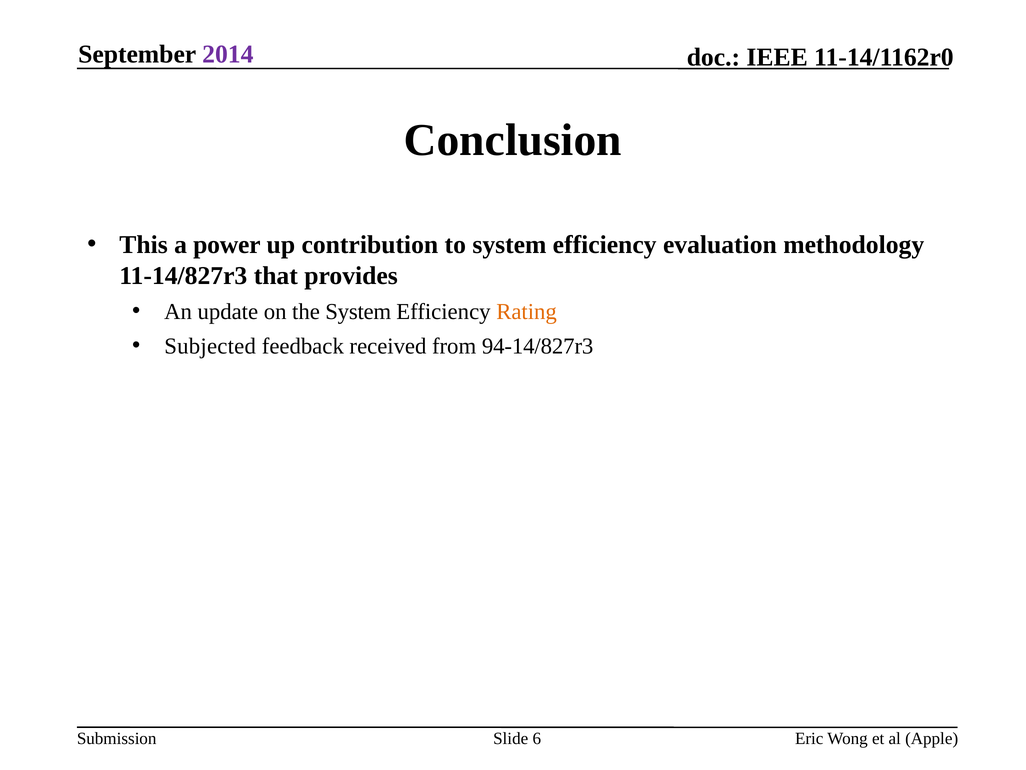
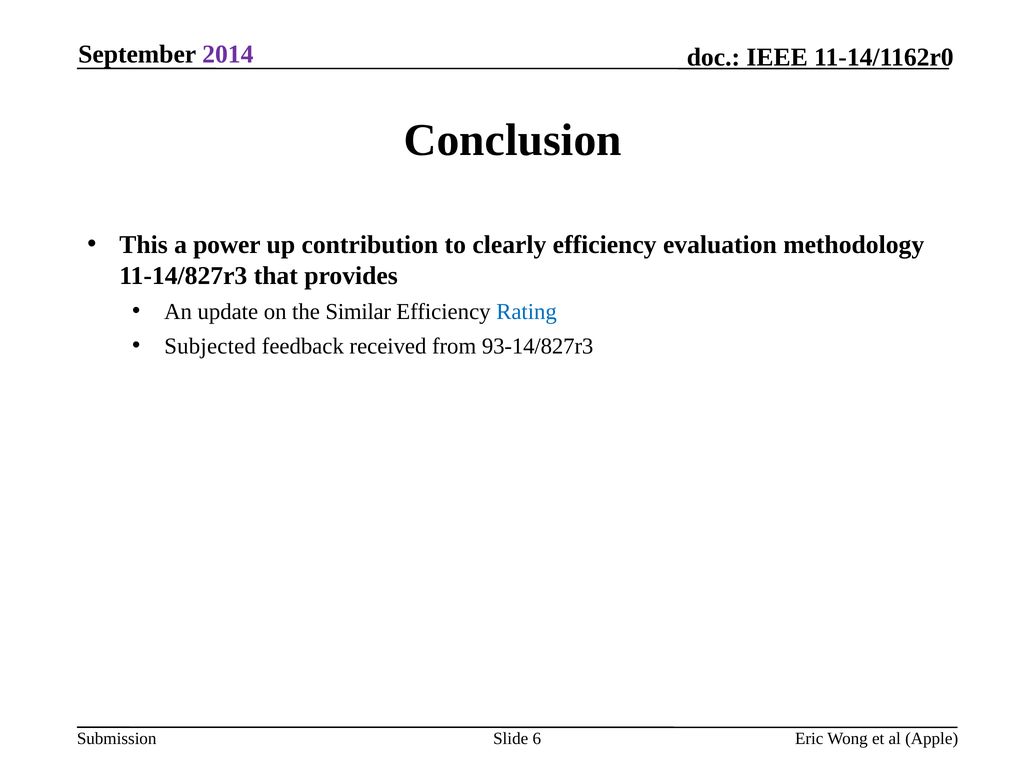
to system: system -> clearly (509, 245)
the System: System -> Similar (358, 311)
Rating colour: orange -> blue (527, 311)
94-14/827r3: 94-14/827r3 -> 93-14/827r3 (538, 346)
